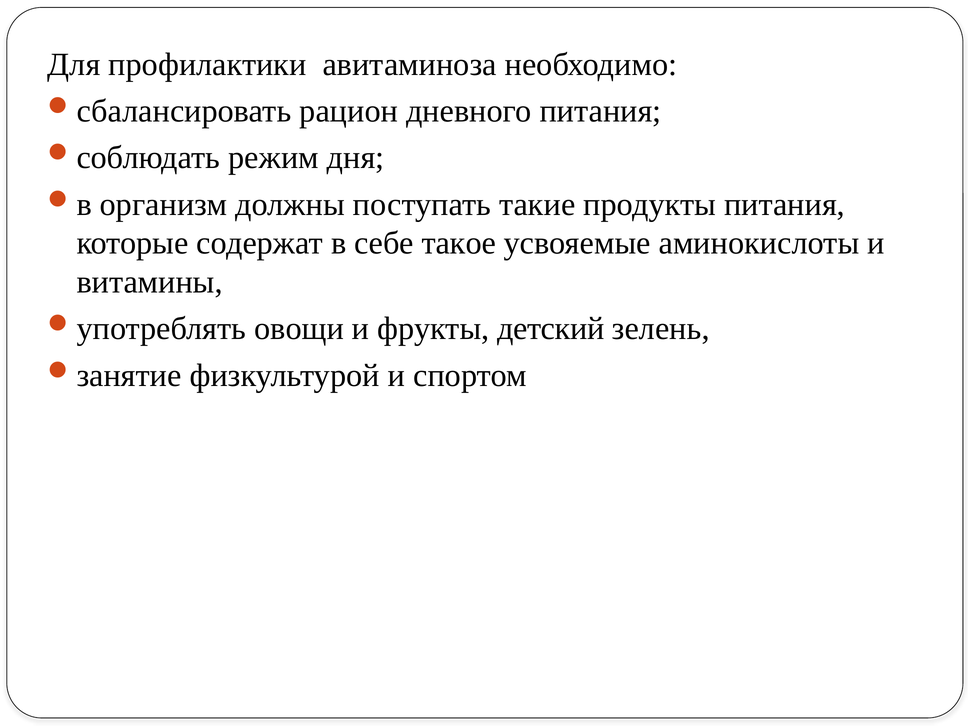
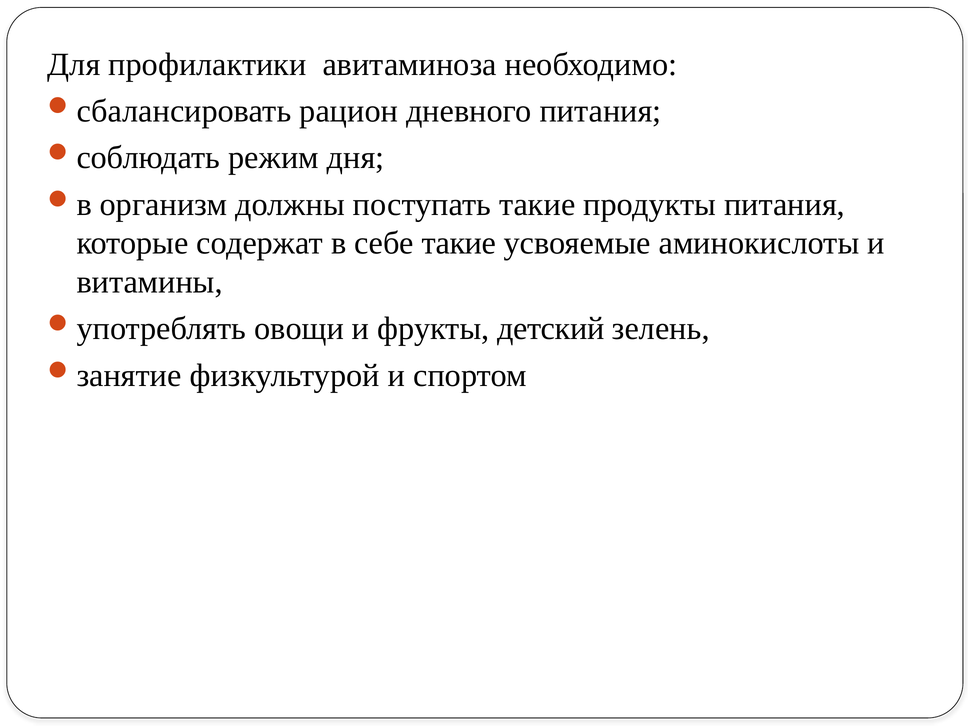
себе такое: такое -> такие (459, 243)
